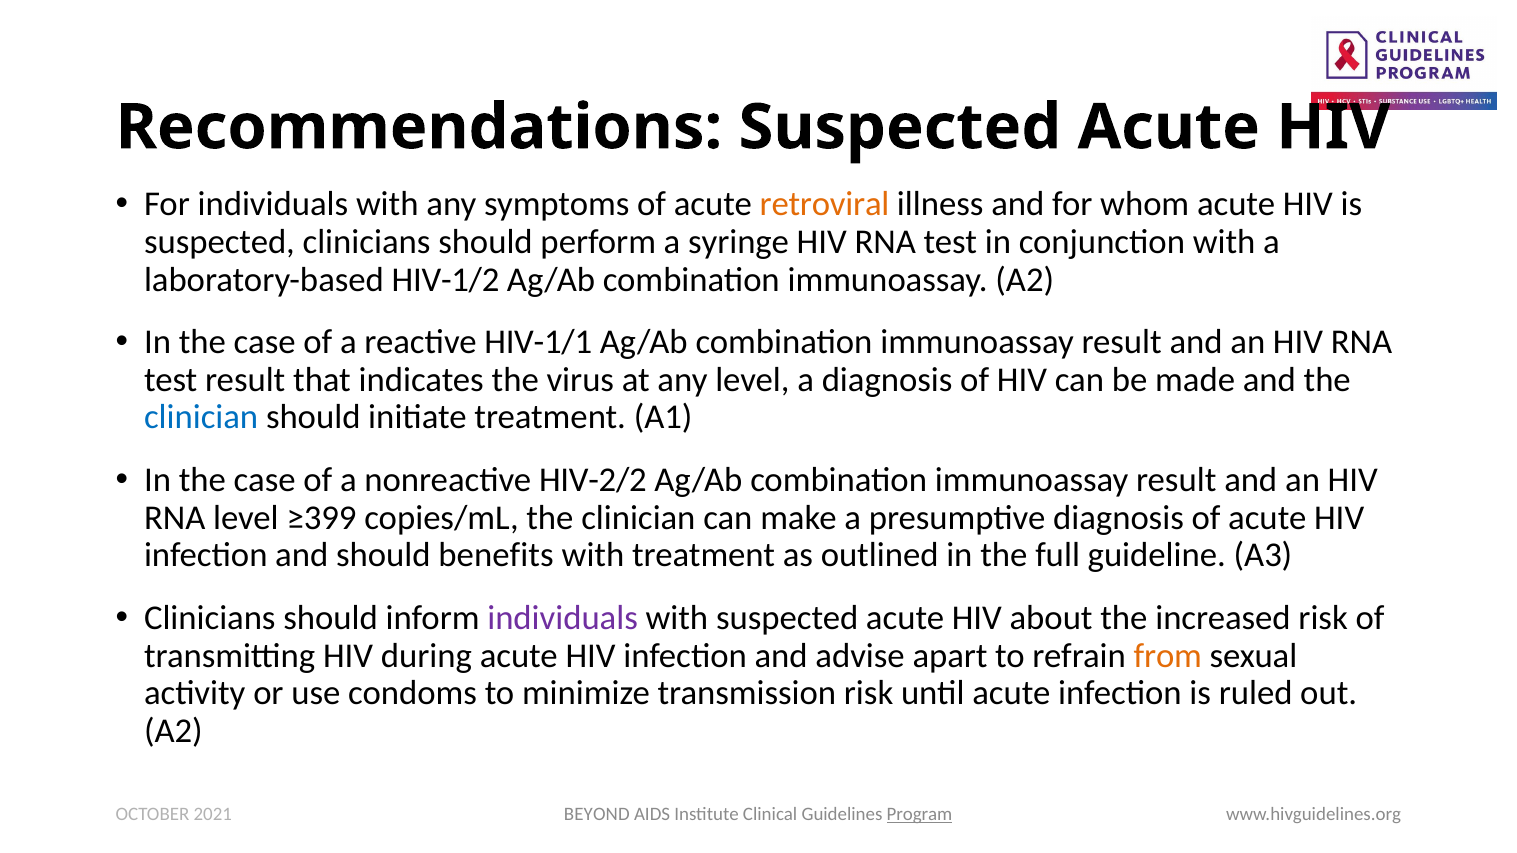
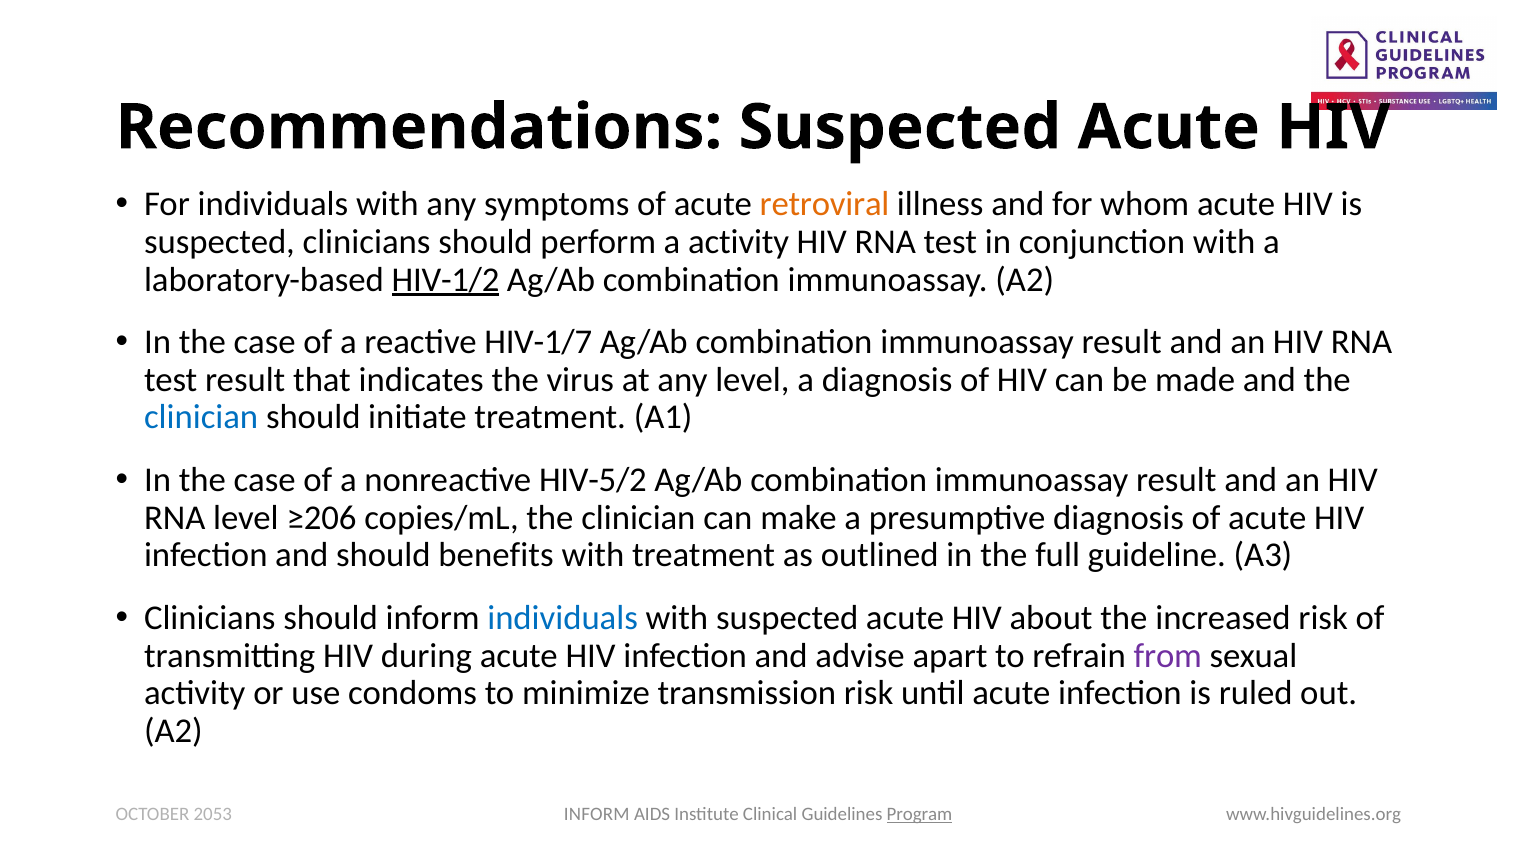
a syringe: syringe -> activity (739, 242)
HIV-1/2 underline: none -> present (446, 280)
HIV-1/1: HIV-1/1 -> HIV-1/7 (538, 342)
HIV-2/2: HIV-2/2 -> HIV-5/2 (593, 480)
≥399: ≥399 -> ≥206 (322, 518)
individuals colour: purple -> blue (563, 618)
from colour: orange -> purple (1168, 656)
BEYOND: BEYOND -> INFORM (597, 815)
2021: 2021 -> 2053 (213, 815)
